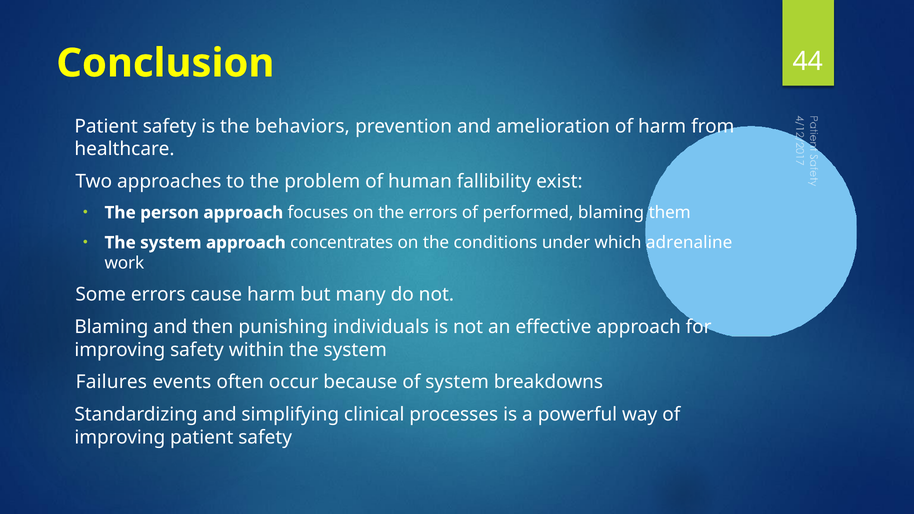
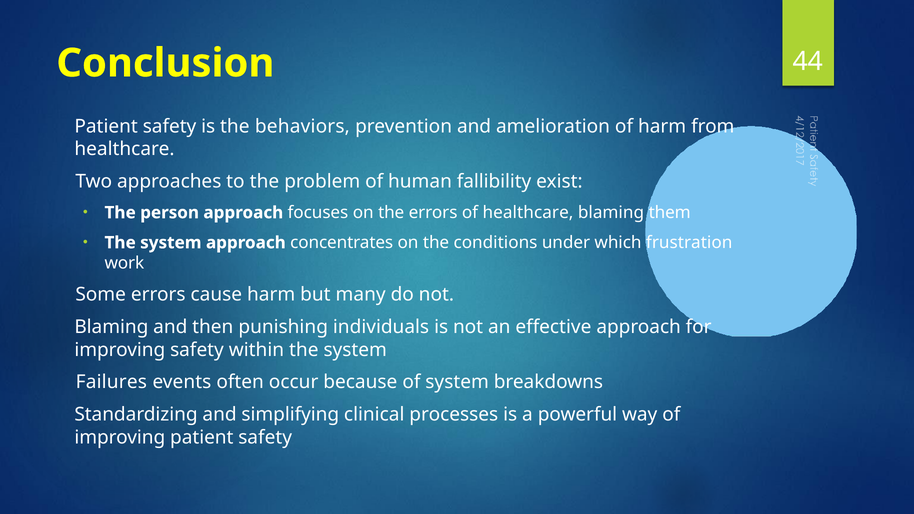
of performed: performed -> healthcare (528, 213)
adrenaline: adrenaline -> frustration (689, 243)
